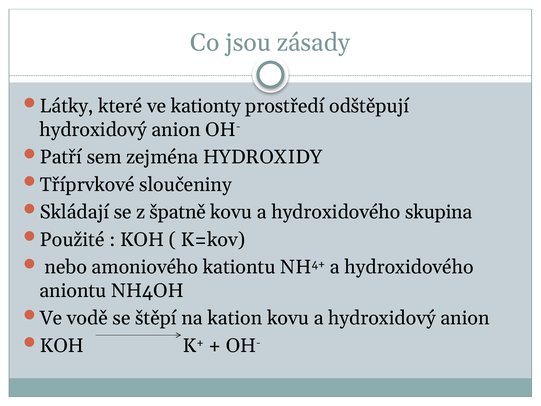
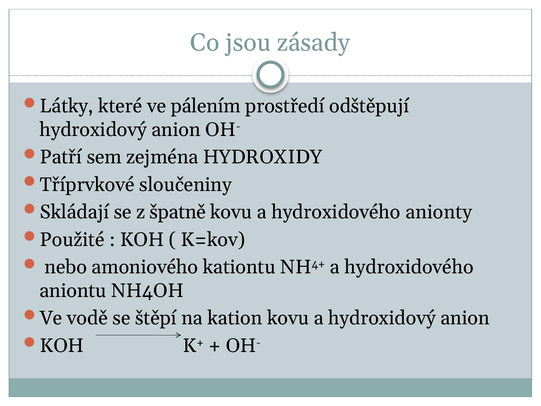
kationty: kationty -> pálením (206, 106)
skupina: skupina -> anionty (439, 212)
